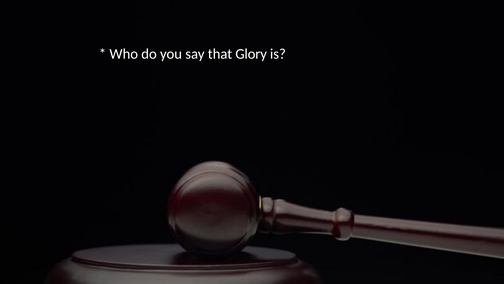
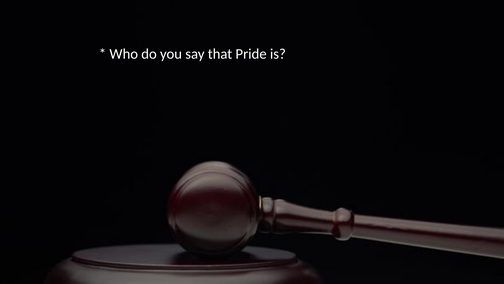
Glory: Glory -> Pride (251, 54)
